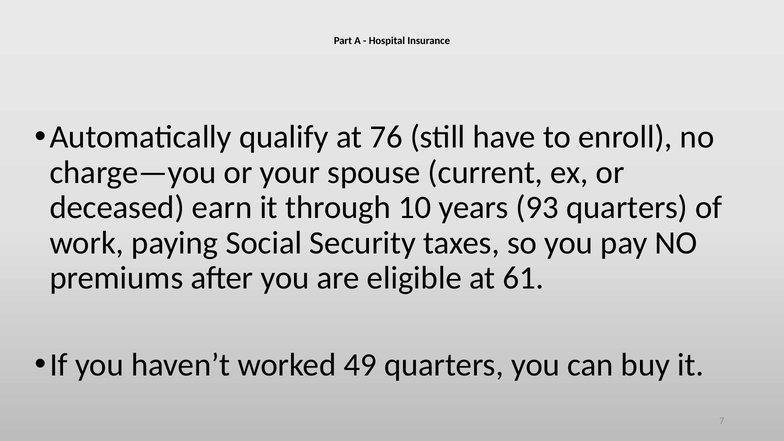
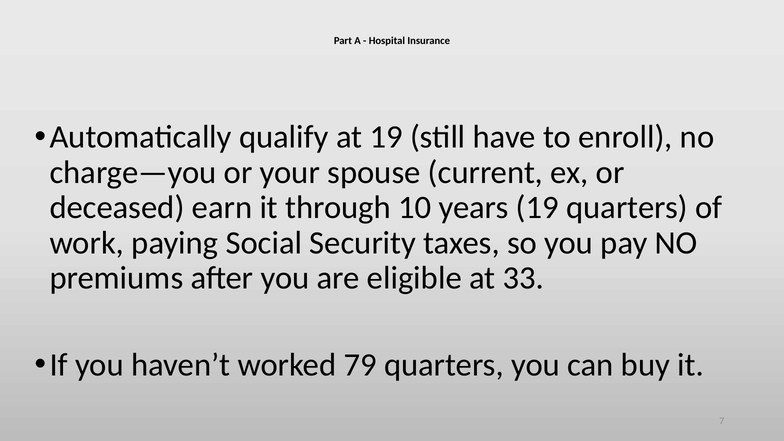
at 76: 76 -> 19 (386, 137)
years 93: 93 -> 19 (537, 208)
61: 61 -> 33 (523, 278)
49: 49 -> 79 (360, 365)
